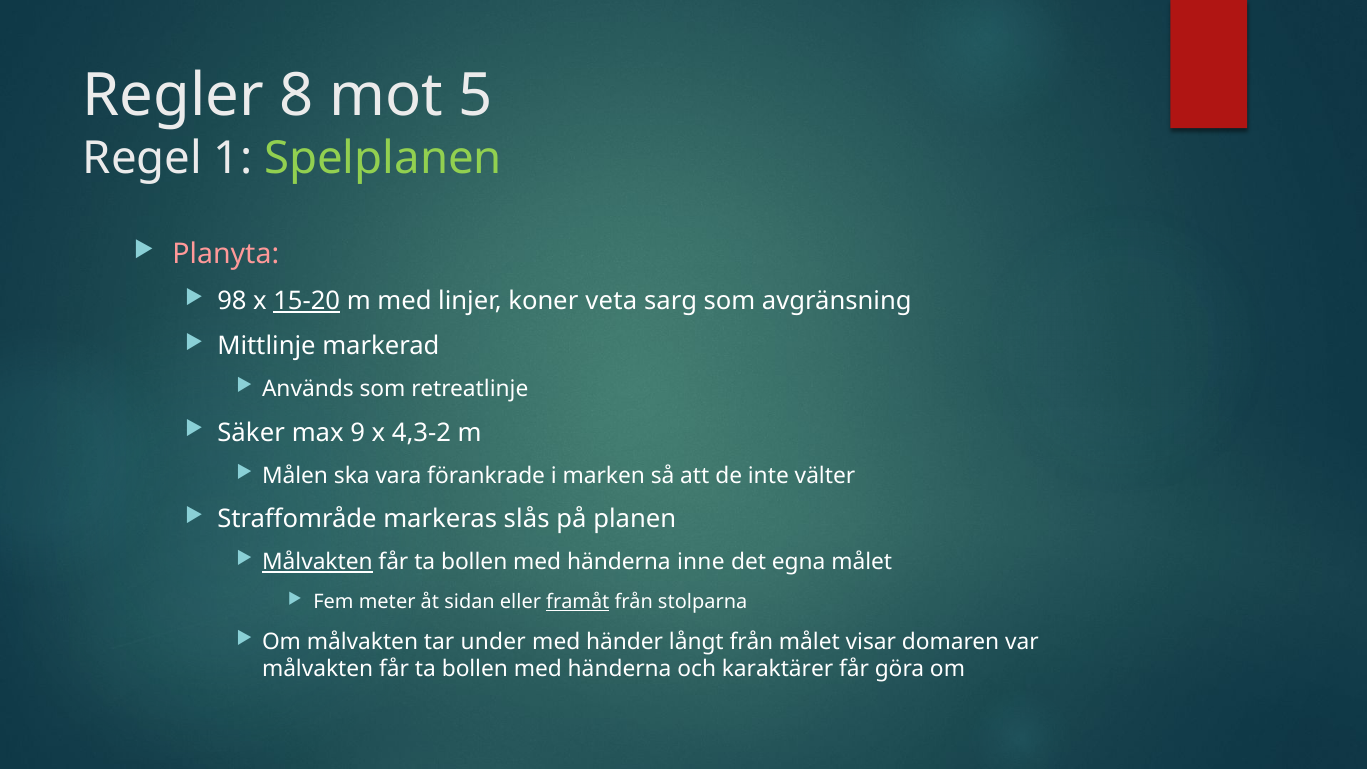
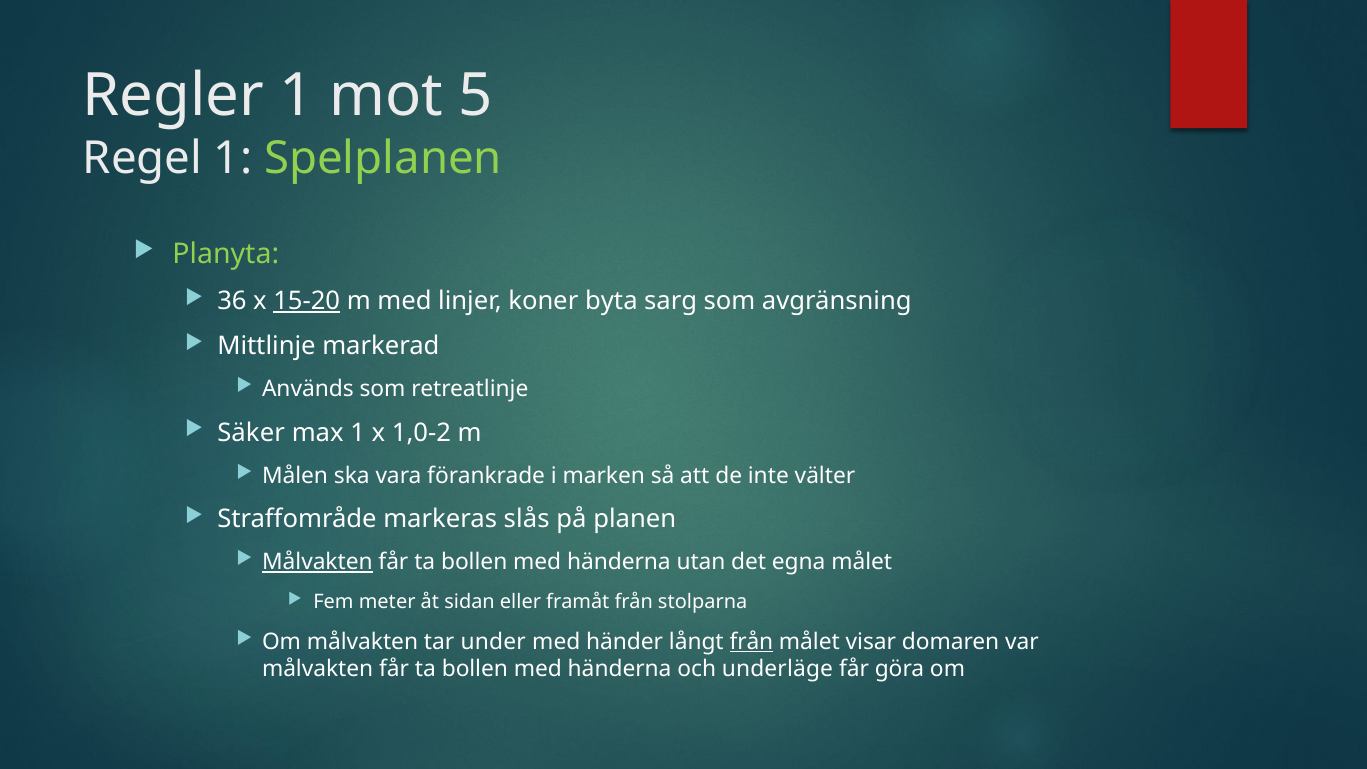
Regler 8: 8 -> 1 (297, 96)
Planyta colour: pink -> light green (226, 254)
98: 98 -> 36 (232, 301)
veta: veta -> byta (611, 301)
max 9: 9 -> 1 (358, 433)
4,3-2: 4,3-2 -> 1,0-2 (421, 433)
inne: inne -> utan (701, 562)
framåt underline: present -> none (578, 602)
från underline: none -> present (751, 642)
karaktärer: karaktärer -> underläge (777, 669)
